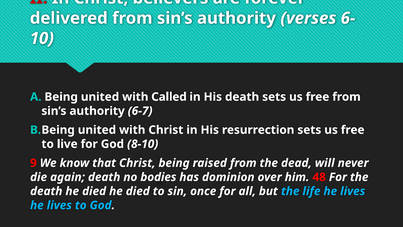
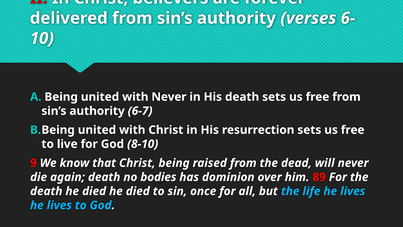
with Called: Called -> Never (169, 97)
48: 48 -> 89 (319, 177)
